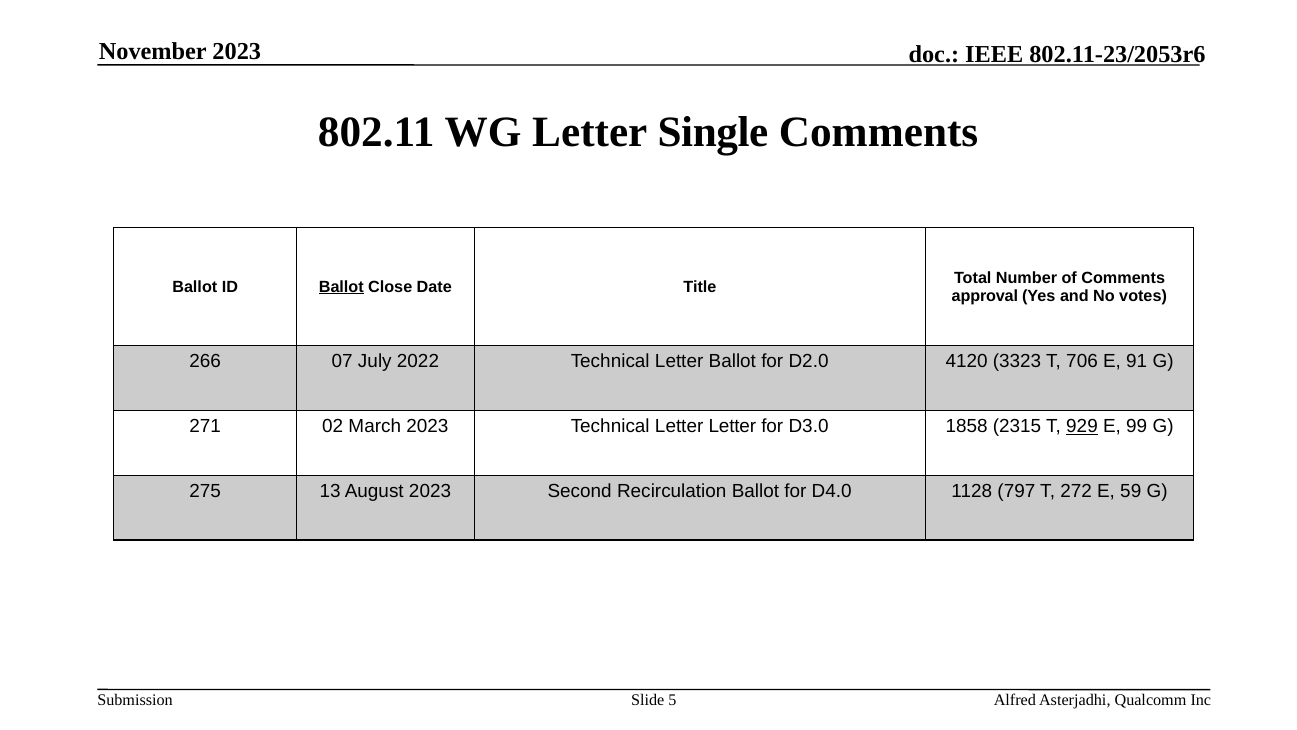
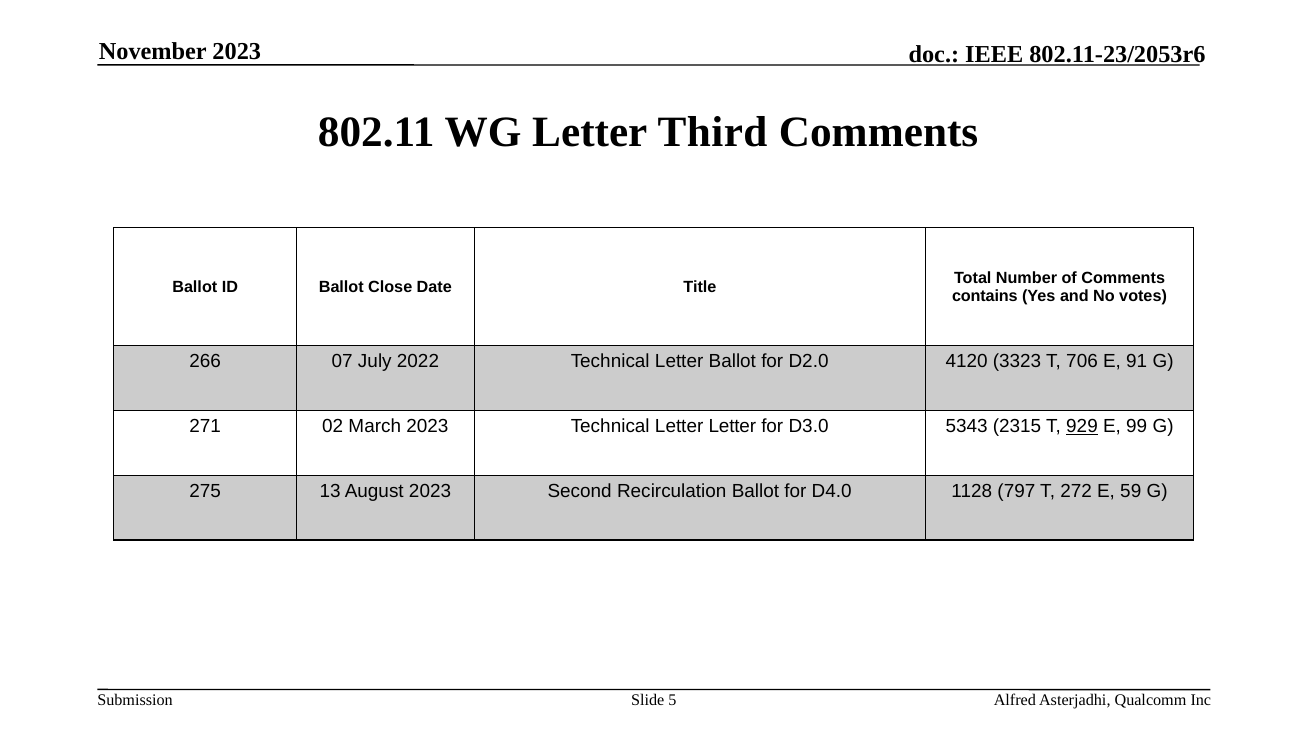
Single: Single -> Third (713, 133)
Ballot underline: present -> none (341, 287)
approval: approval -> contains (985, 296)
1858: 1858 -> 5343 (967, 426)
